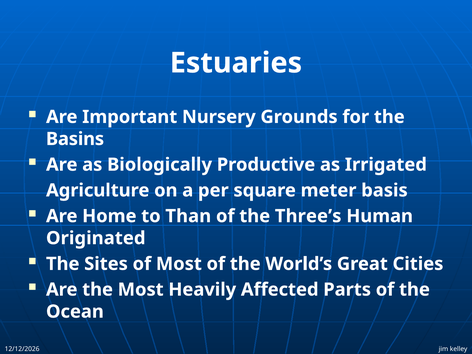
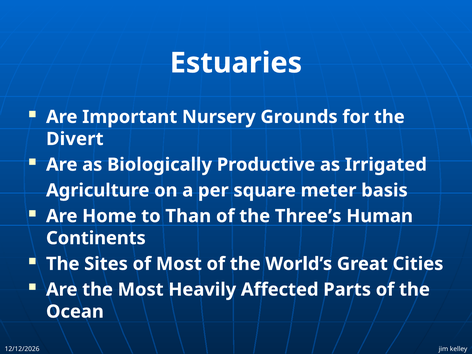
Basins: Basins -> Divert (75, 139)
Originated: Originated -> Continents (96, 238)
